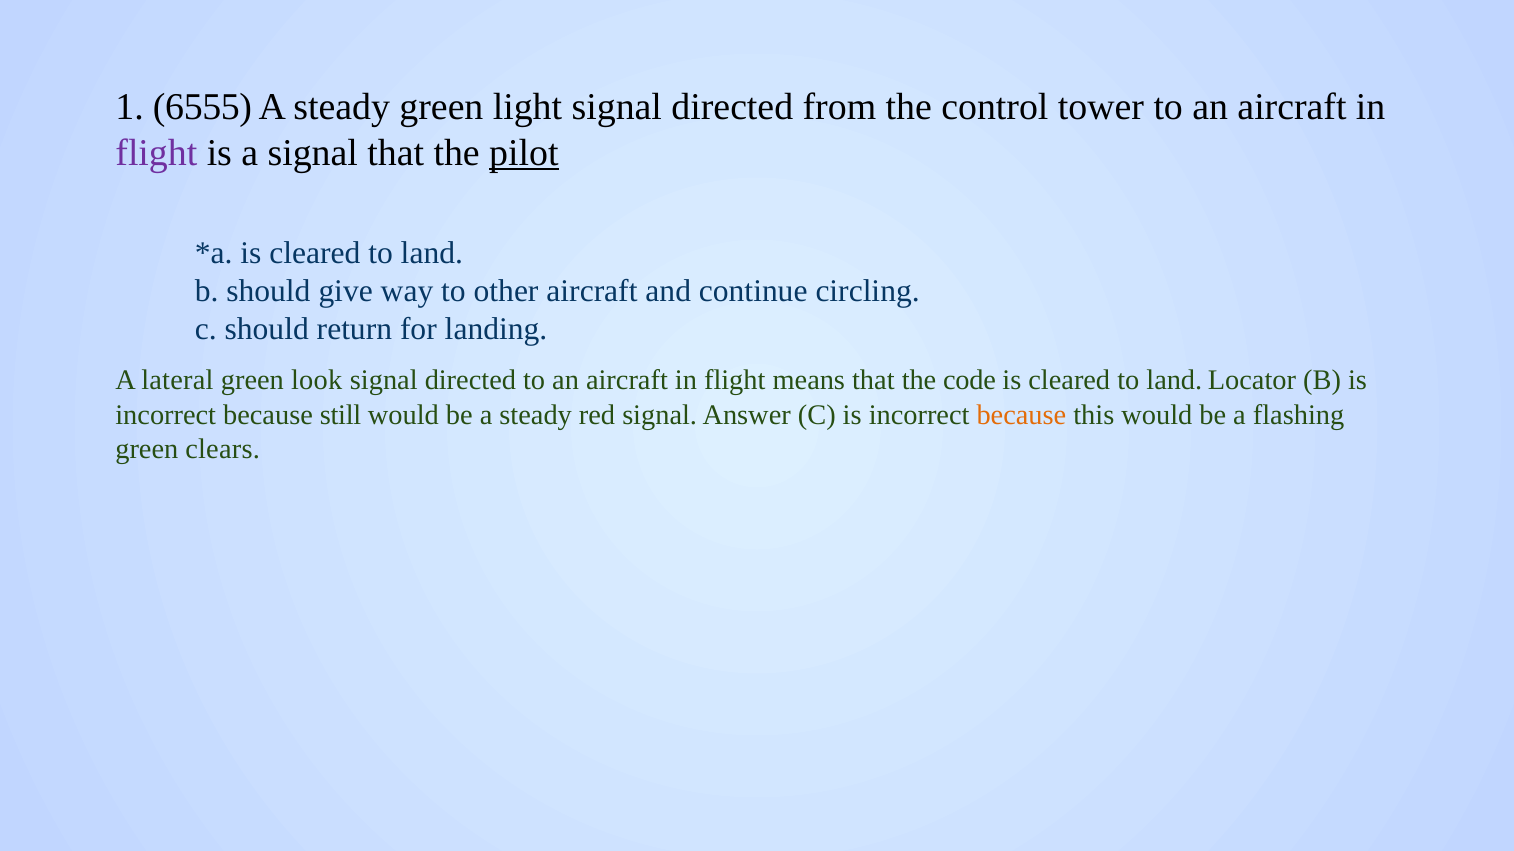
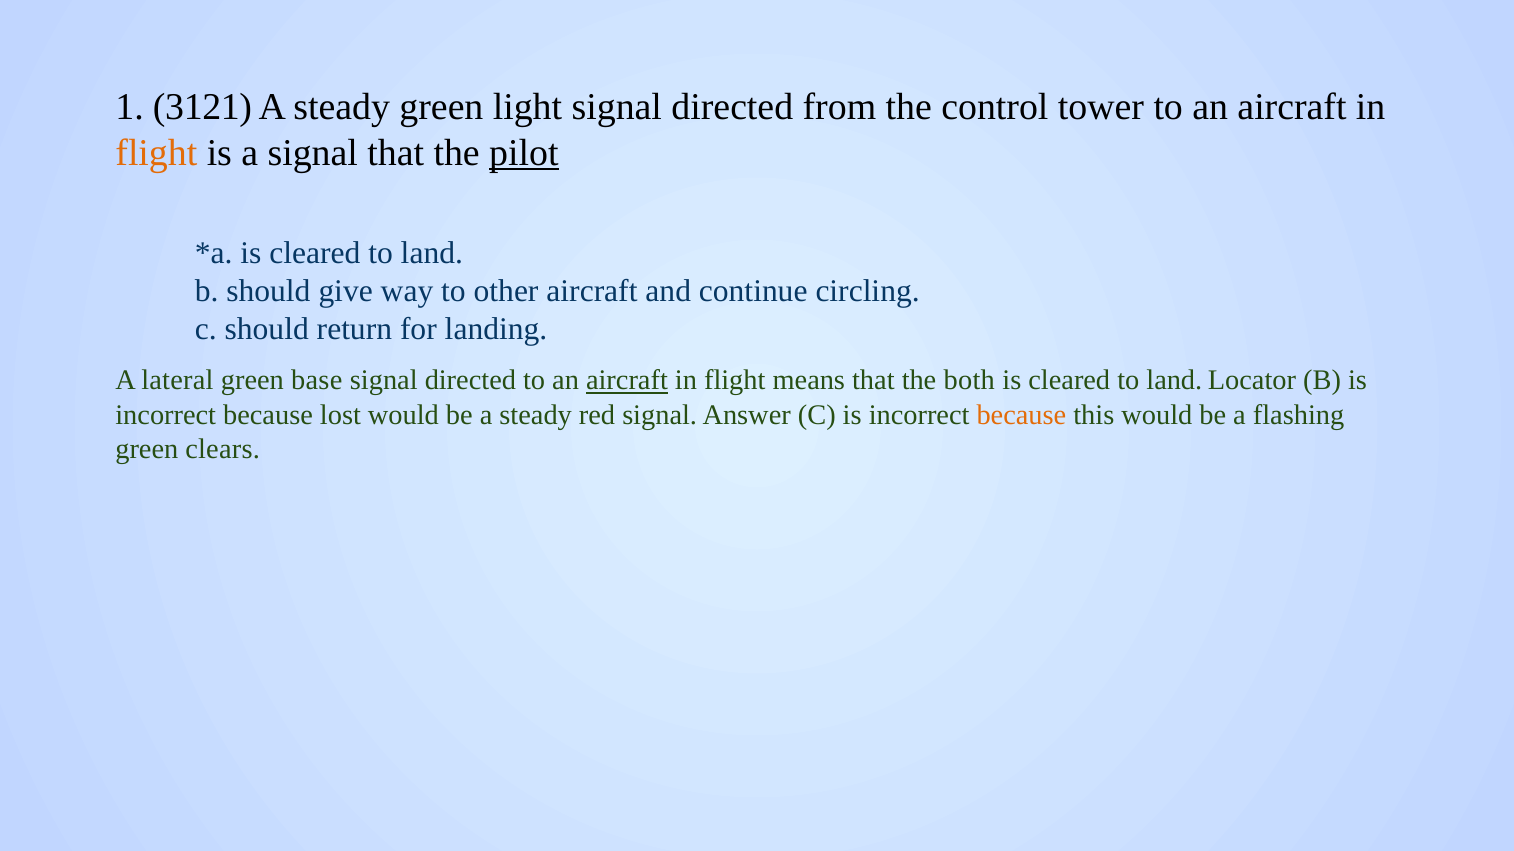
6555: 6555 -> 3121 (202, 108)
flight colour: purple -> orange (156, 153)
look: look -> base (317, 381)
aircraft underline: none -> present (627, 381)
code: code -> both (969, 381)
still: still -> lost (340, 415)
